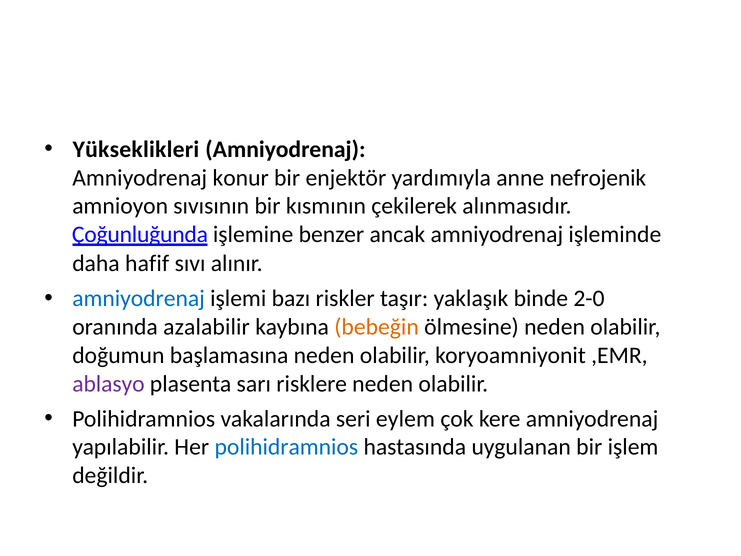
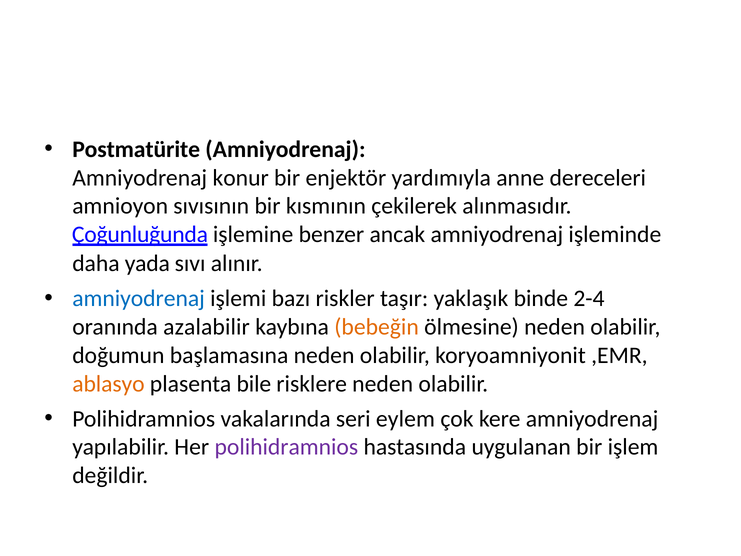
Yükseklikleri: Yükseklikleri -> Postmatürite (136, 149)
nefrojenik: nefrojenik -> dereceleri (598, 178)
hafif: hafif -> yada (147, 263)
2-0: 2-0 -> 2-4 (589, 298)
ablasyo colour: purple -> orange (108, 384)
sarı: sarı -> bile (254, 384)
polihidramnios colour: blue -> purple (286, 447)
